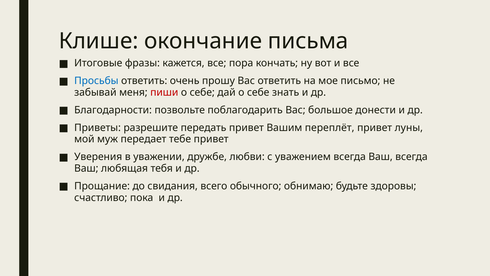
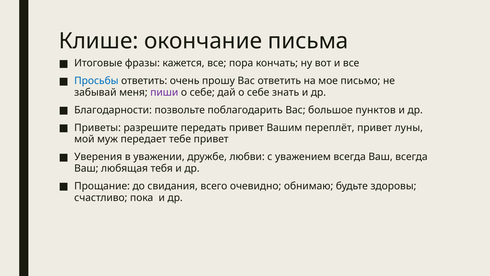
пиши colour: red -> purple (164, 92)
донести: донести -> пунктов (376, 110)
обычного: обычного -> очевидно (256, 186)
